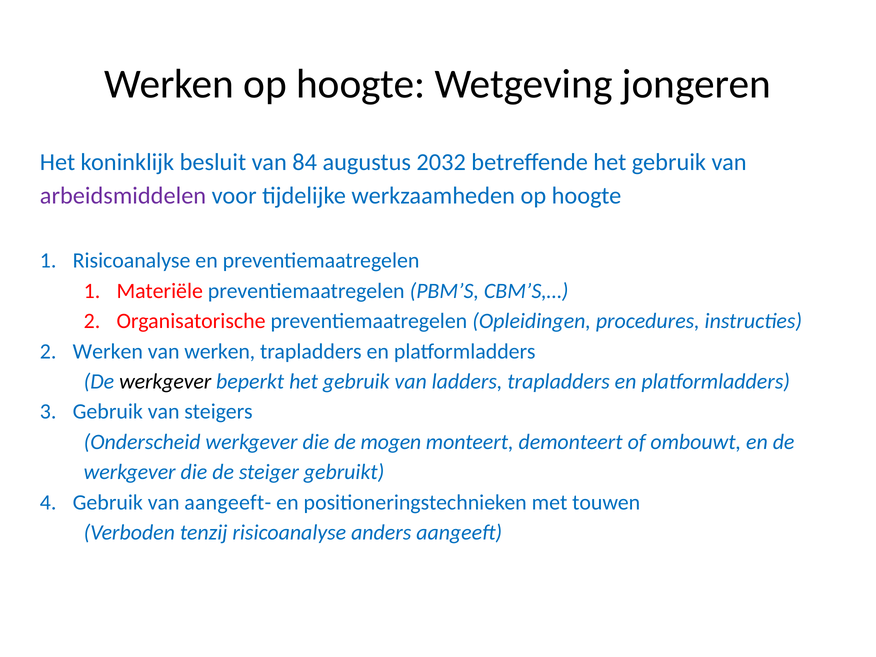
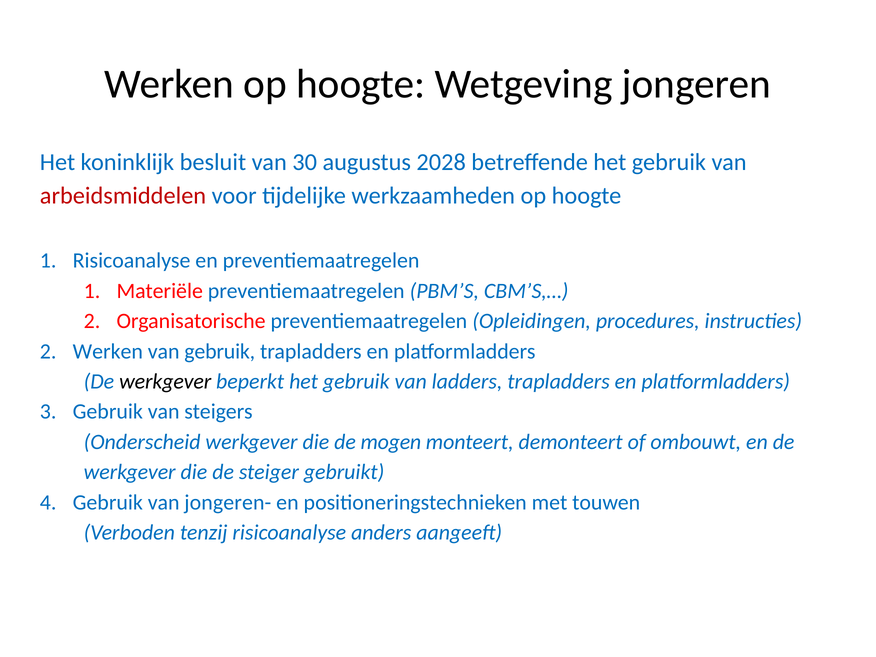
84: 84 -> 30 (305, 162)
2032: 2032 -> 2028 (441, 162)
arbeidsmiddelen colour: purple -> red (123, 196)
van werken: werken -> gebruik (220, 351)
aangeeft-: aangeeft- -> jongeren- (228, 502)
